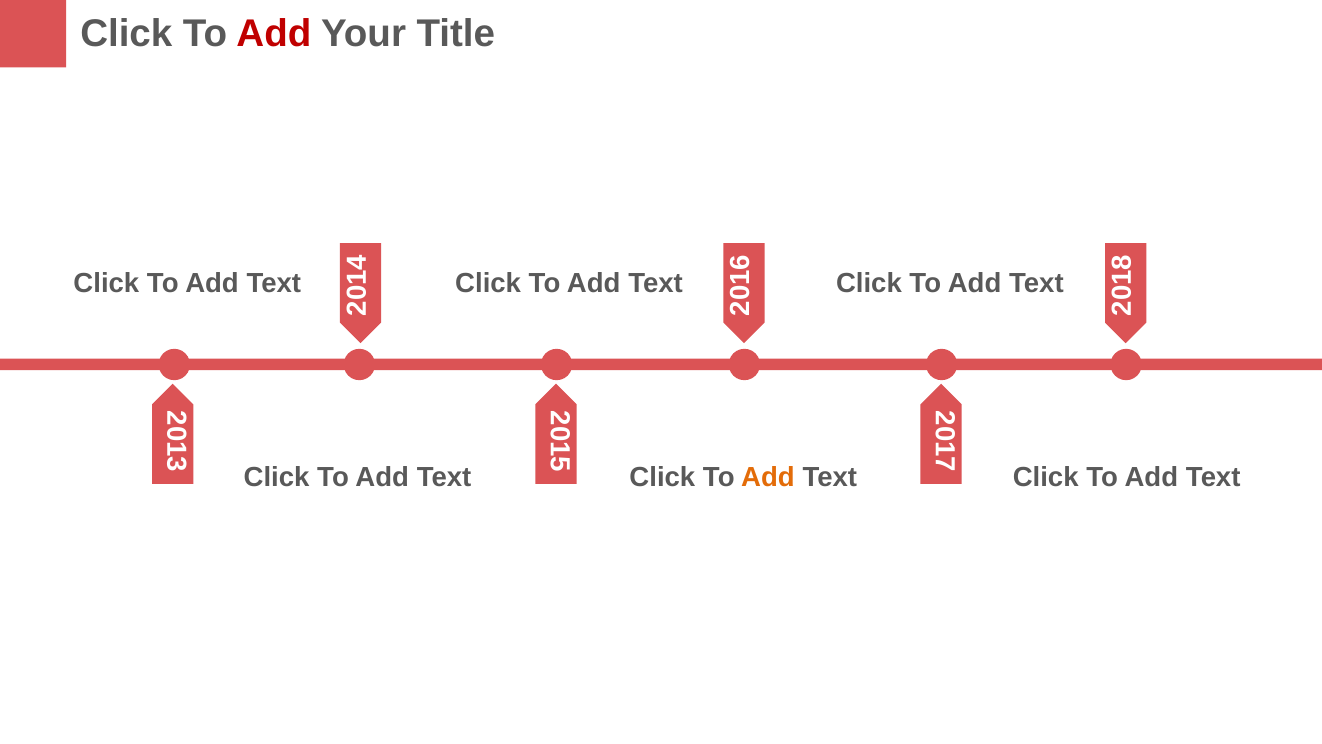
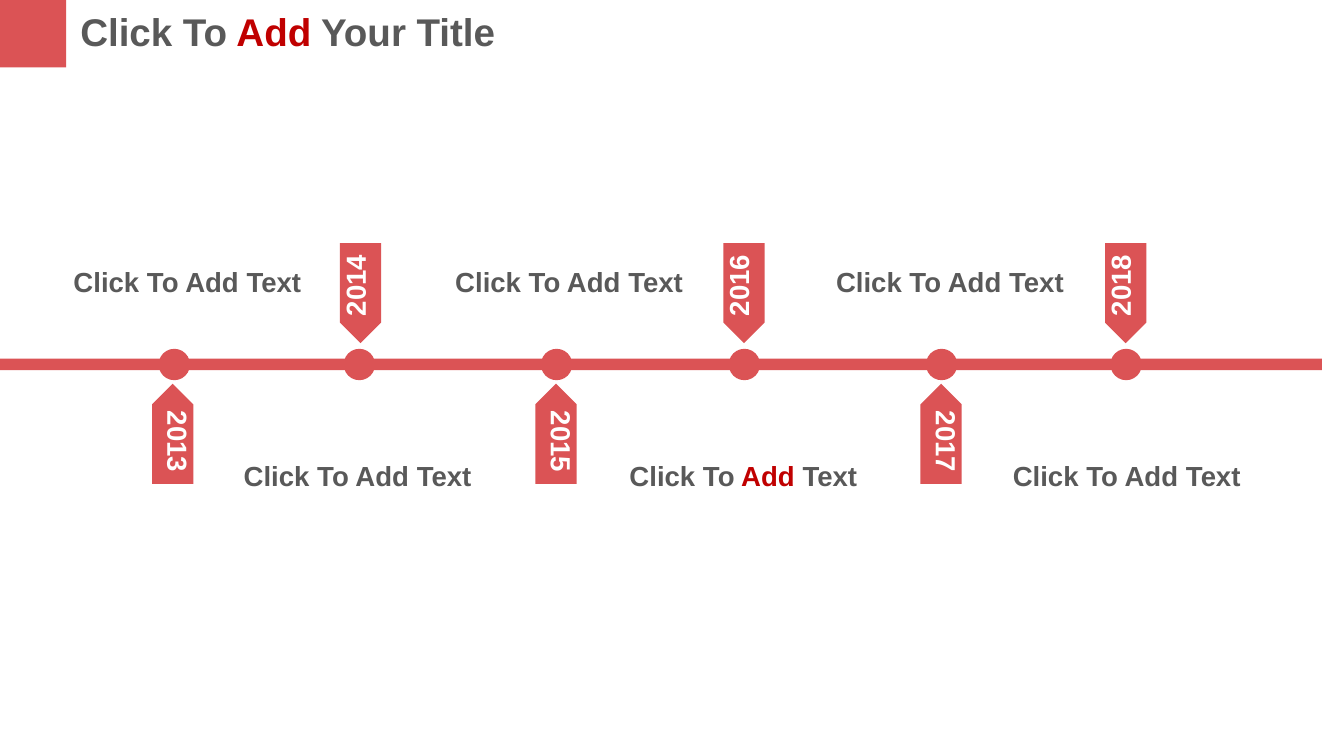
Add colour: orange -> red (768, 477)
